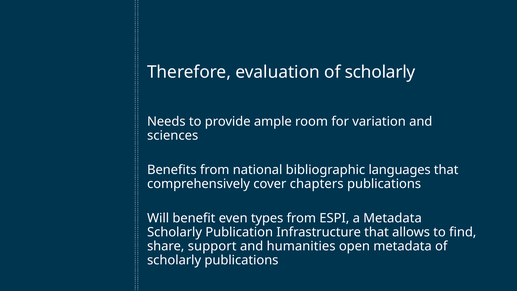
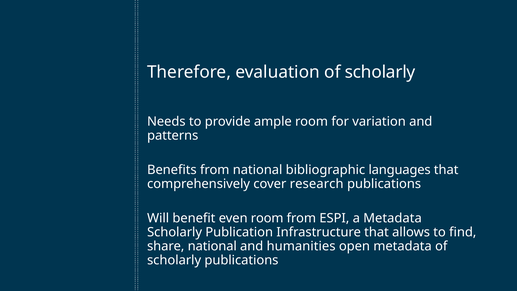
sciences: sciences -> patterns (173, 135)
chapters: chapters -> research (317, 184)
even types: types -> room (267, 218)
share support: support -> national (212, 246)
